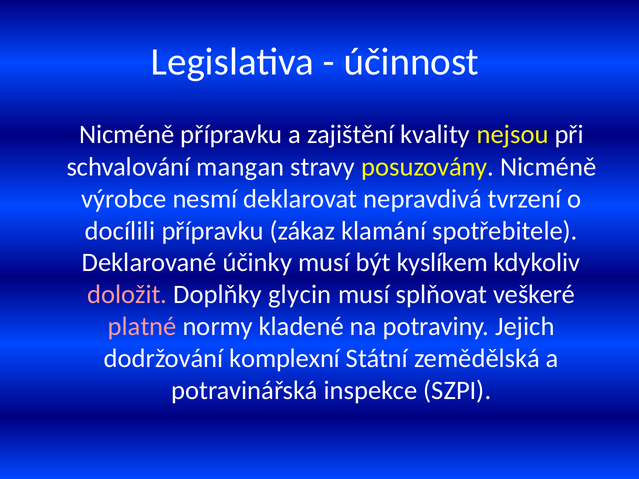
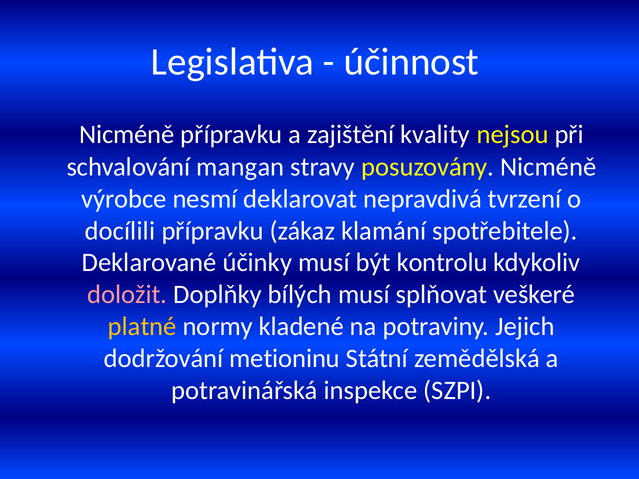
kyslíkem: kyslíkem -> kontrolu (442, 263)
glycin: glycin -> bílých (300, 295)
platné colour: pink -> yellow (142, 327)
komplexní: komplexní -> metioninu (285, 359)
